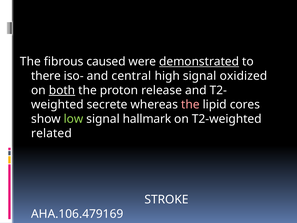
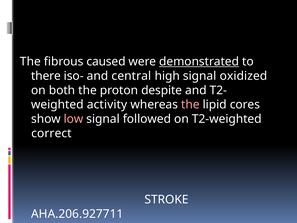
both underline: present -> none (62, 90)
release: release -> despite (162, 90)
secrete: secrete -> activity (107, 105)
low colour: light green -> pink (74, 119)
hallmark: hallmark -> followed (147, 119)
related: related -> correct (51, 133)
AHA.106.479169: AHA.106.479169 -> AHA.206.927711 (77, 214)
